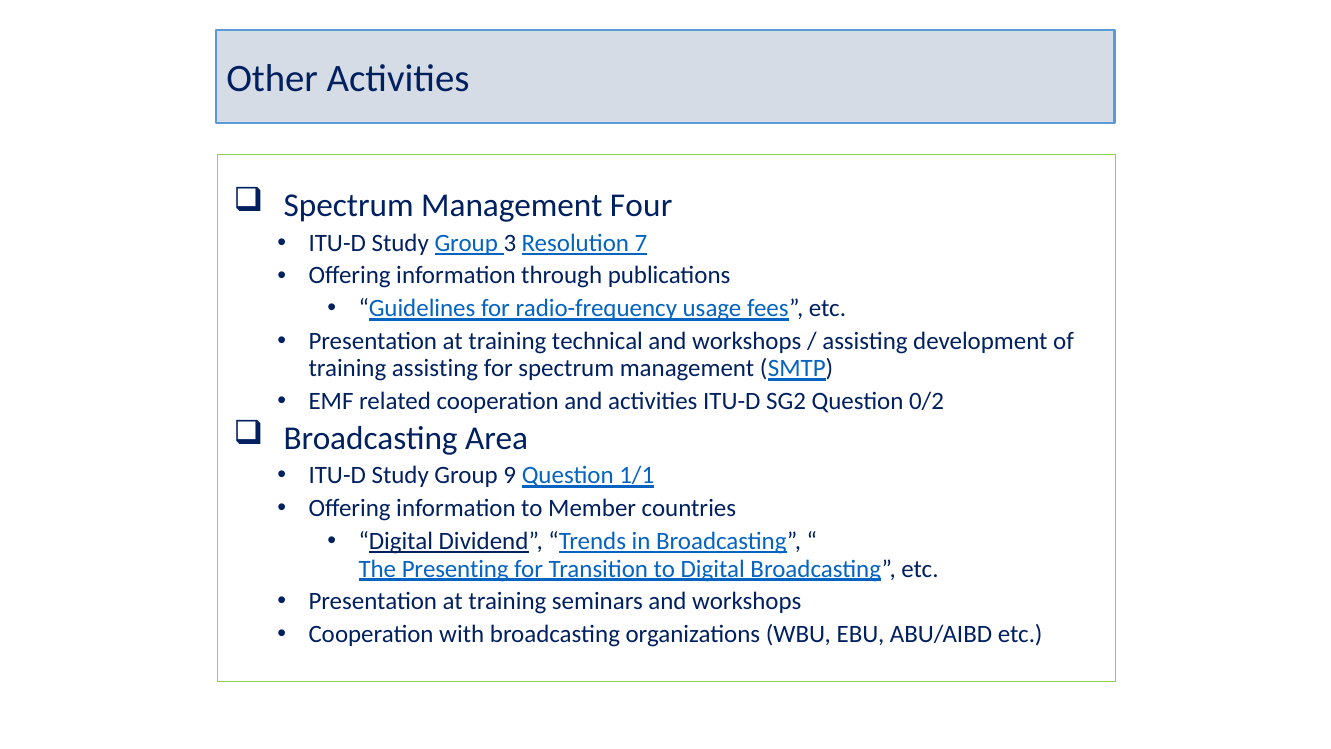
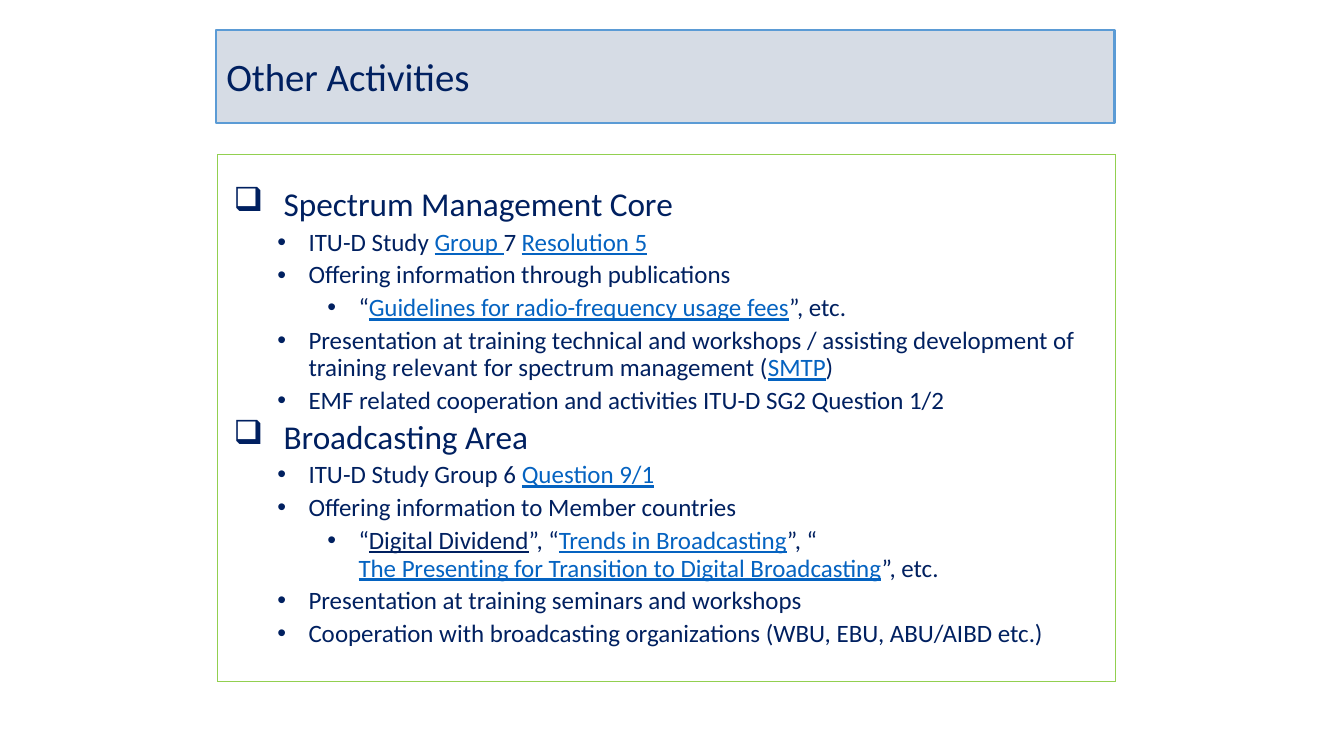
Four: Four -> Core (641, 206)
3: 3 -> 7 (510, 243)
7: 7 -> 5 (641, 243)
training assisting: assisting -> relevant (435, 369)
0/2: 0/2 -> 1/2 (927, 401)
9: 9 -> 6 (510, 476)
1/1: 1/1 -> 9/1 (637, 476)
